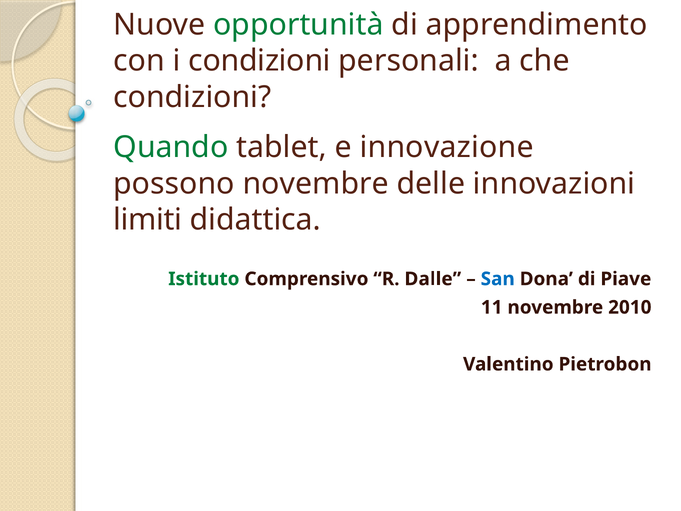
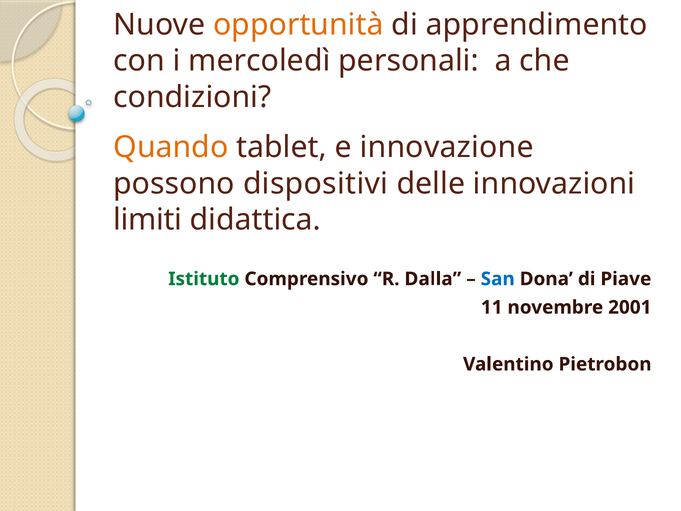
opportunità colour: green -> orange (298, 25)
i condizioni: condizioni -> mercoledì (259, 61)
Quando colour: green -> orange (171, 147)
possono novembre: novembre -> dispositivi (316, 184)
Dalle: Dalle -> Dalla (433, 279)
2010: 2010 -> 2001 (630, 307)
